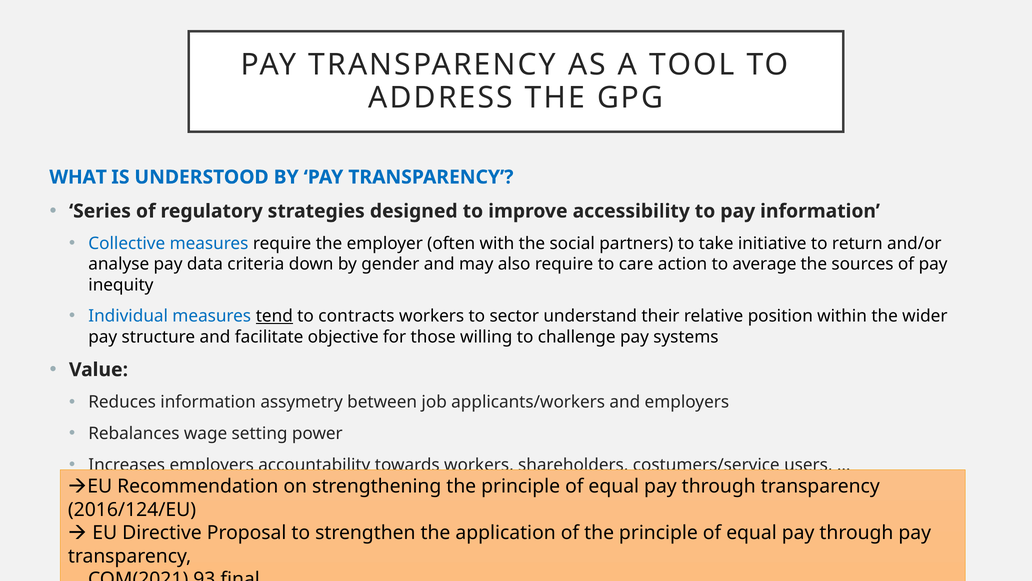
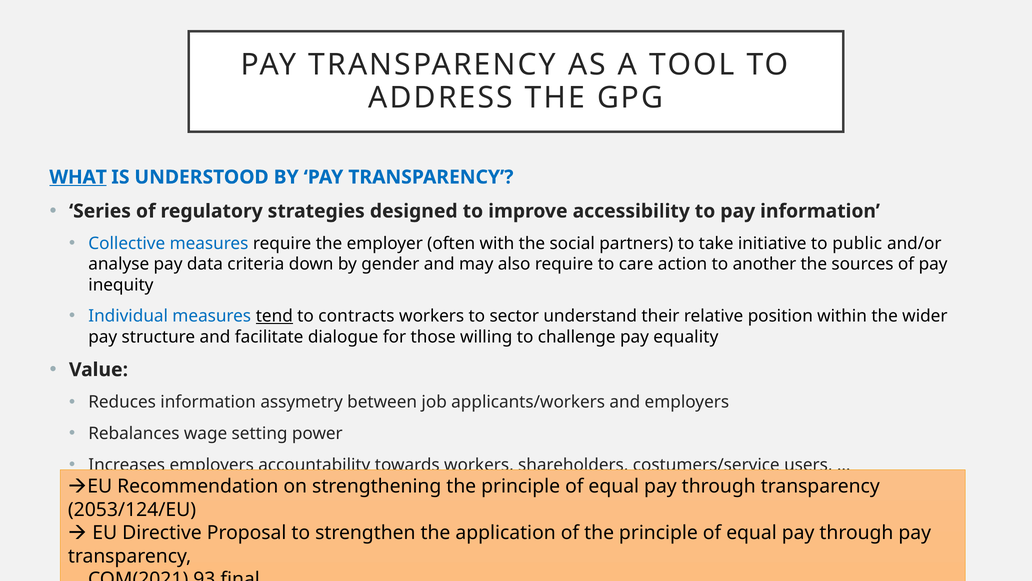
WHAT underline: none -> present (78, 177)
return: return -> public (857, 243)
average: average -> another (764, 264)
objective: objective -> dialogue (343, 337)
systems: systems -> equality (686, 337)
2016/124/EU: 2016/124/EU -> 2053/124/EU (132, 509)
